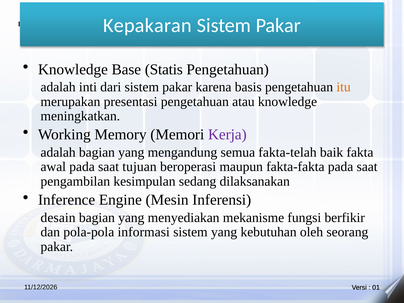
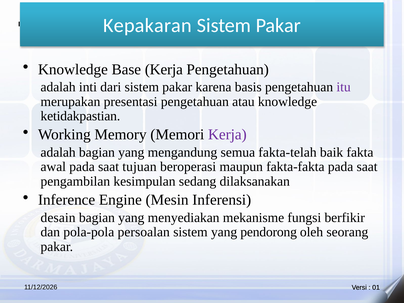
Base Statis: Statis -> Kerja (164, 69)
itu colour: orange -> purple (344, 87)
meningkatkan: meningkatkan -> ketidakpastian (80, 116)
informasi: informasi -> persoalan (144, 232)
kebutuhan: kebutuhan -> pendorong (269, 232)
